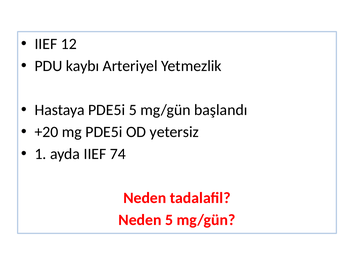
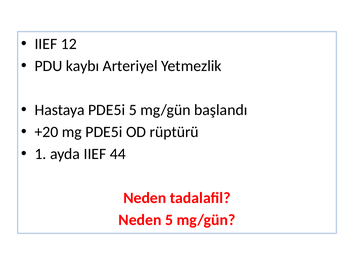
yetersiz: yetersiz -> rüptürü (174, 132)
74: 74 -> 44 (118, 154)
